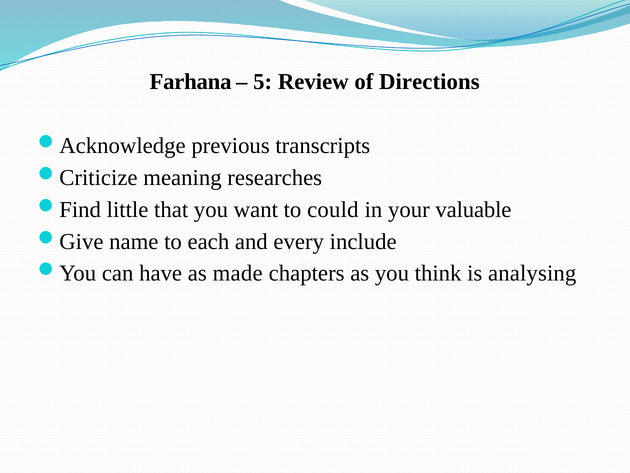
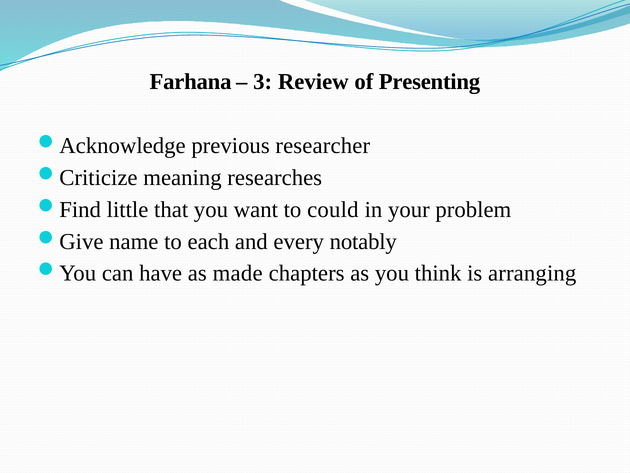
5: 5 -> 3 (263, 82)
Directions: Directions -> Presenting (430, 82)
transcripts: transcripts -> researcher (323, 146)
valuable: valuable -> problem (473, 209)
include: include -> notably (363, 241)
analysing: analysing -> arranging (532, 273)
